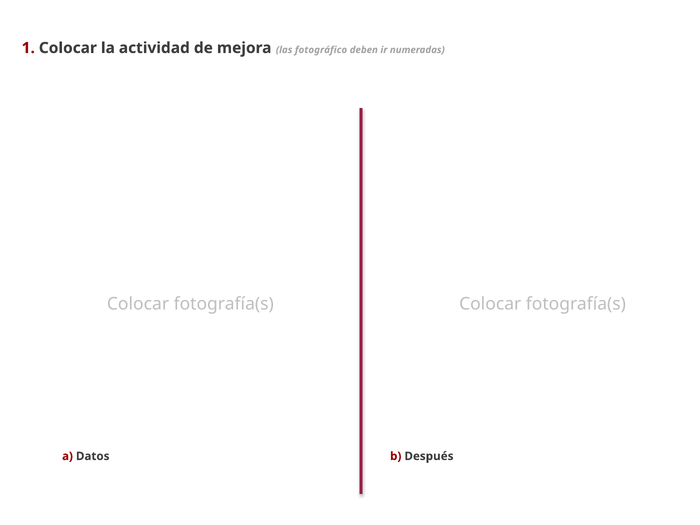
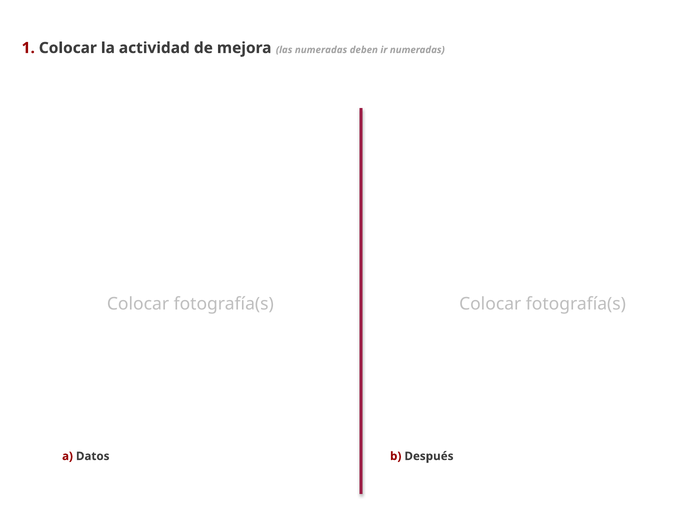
las fotográfico: fotográfico -> numeradas (321, 50)
